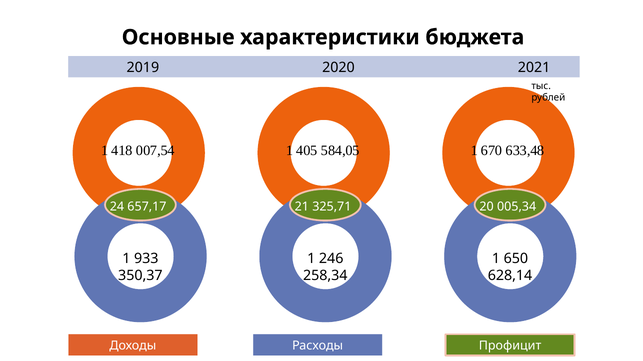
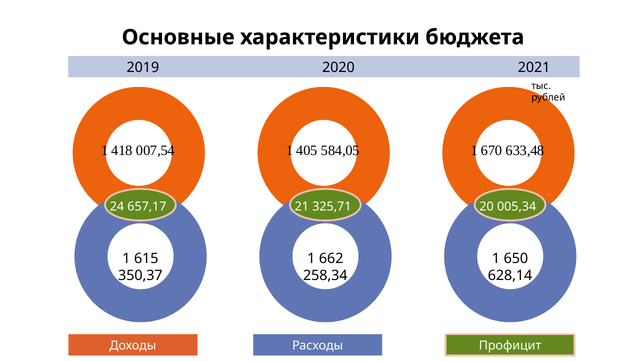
933: 933 -> 615 (146, 259)
246: 246 -> 662 (331, 259)
